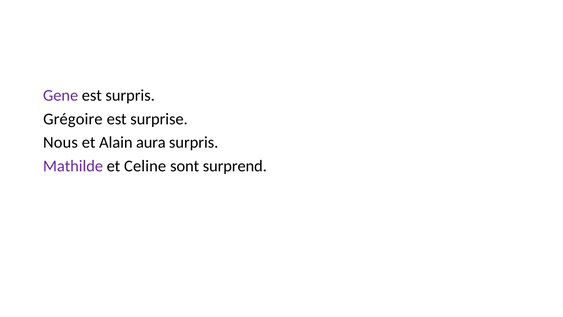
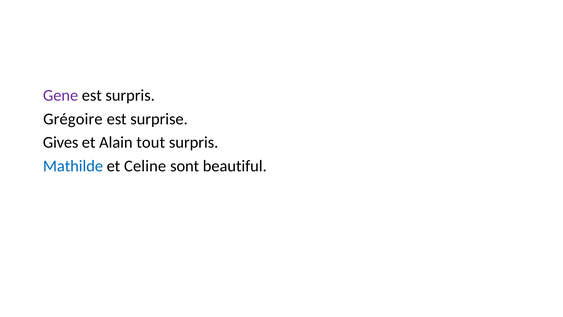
Nous: Nous -> Gives (61, 142)
aura: aura -> tout (151, 142)
Mathilde colour: purple -> blue (73, 166)
surprend: surprend -> beautiful (235, 166)
